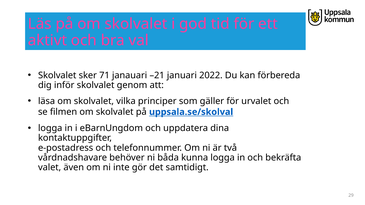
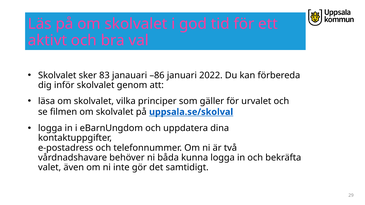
71: 71 -> 83 (104, 75)
–21: –21 -> –86 (157, 75)
